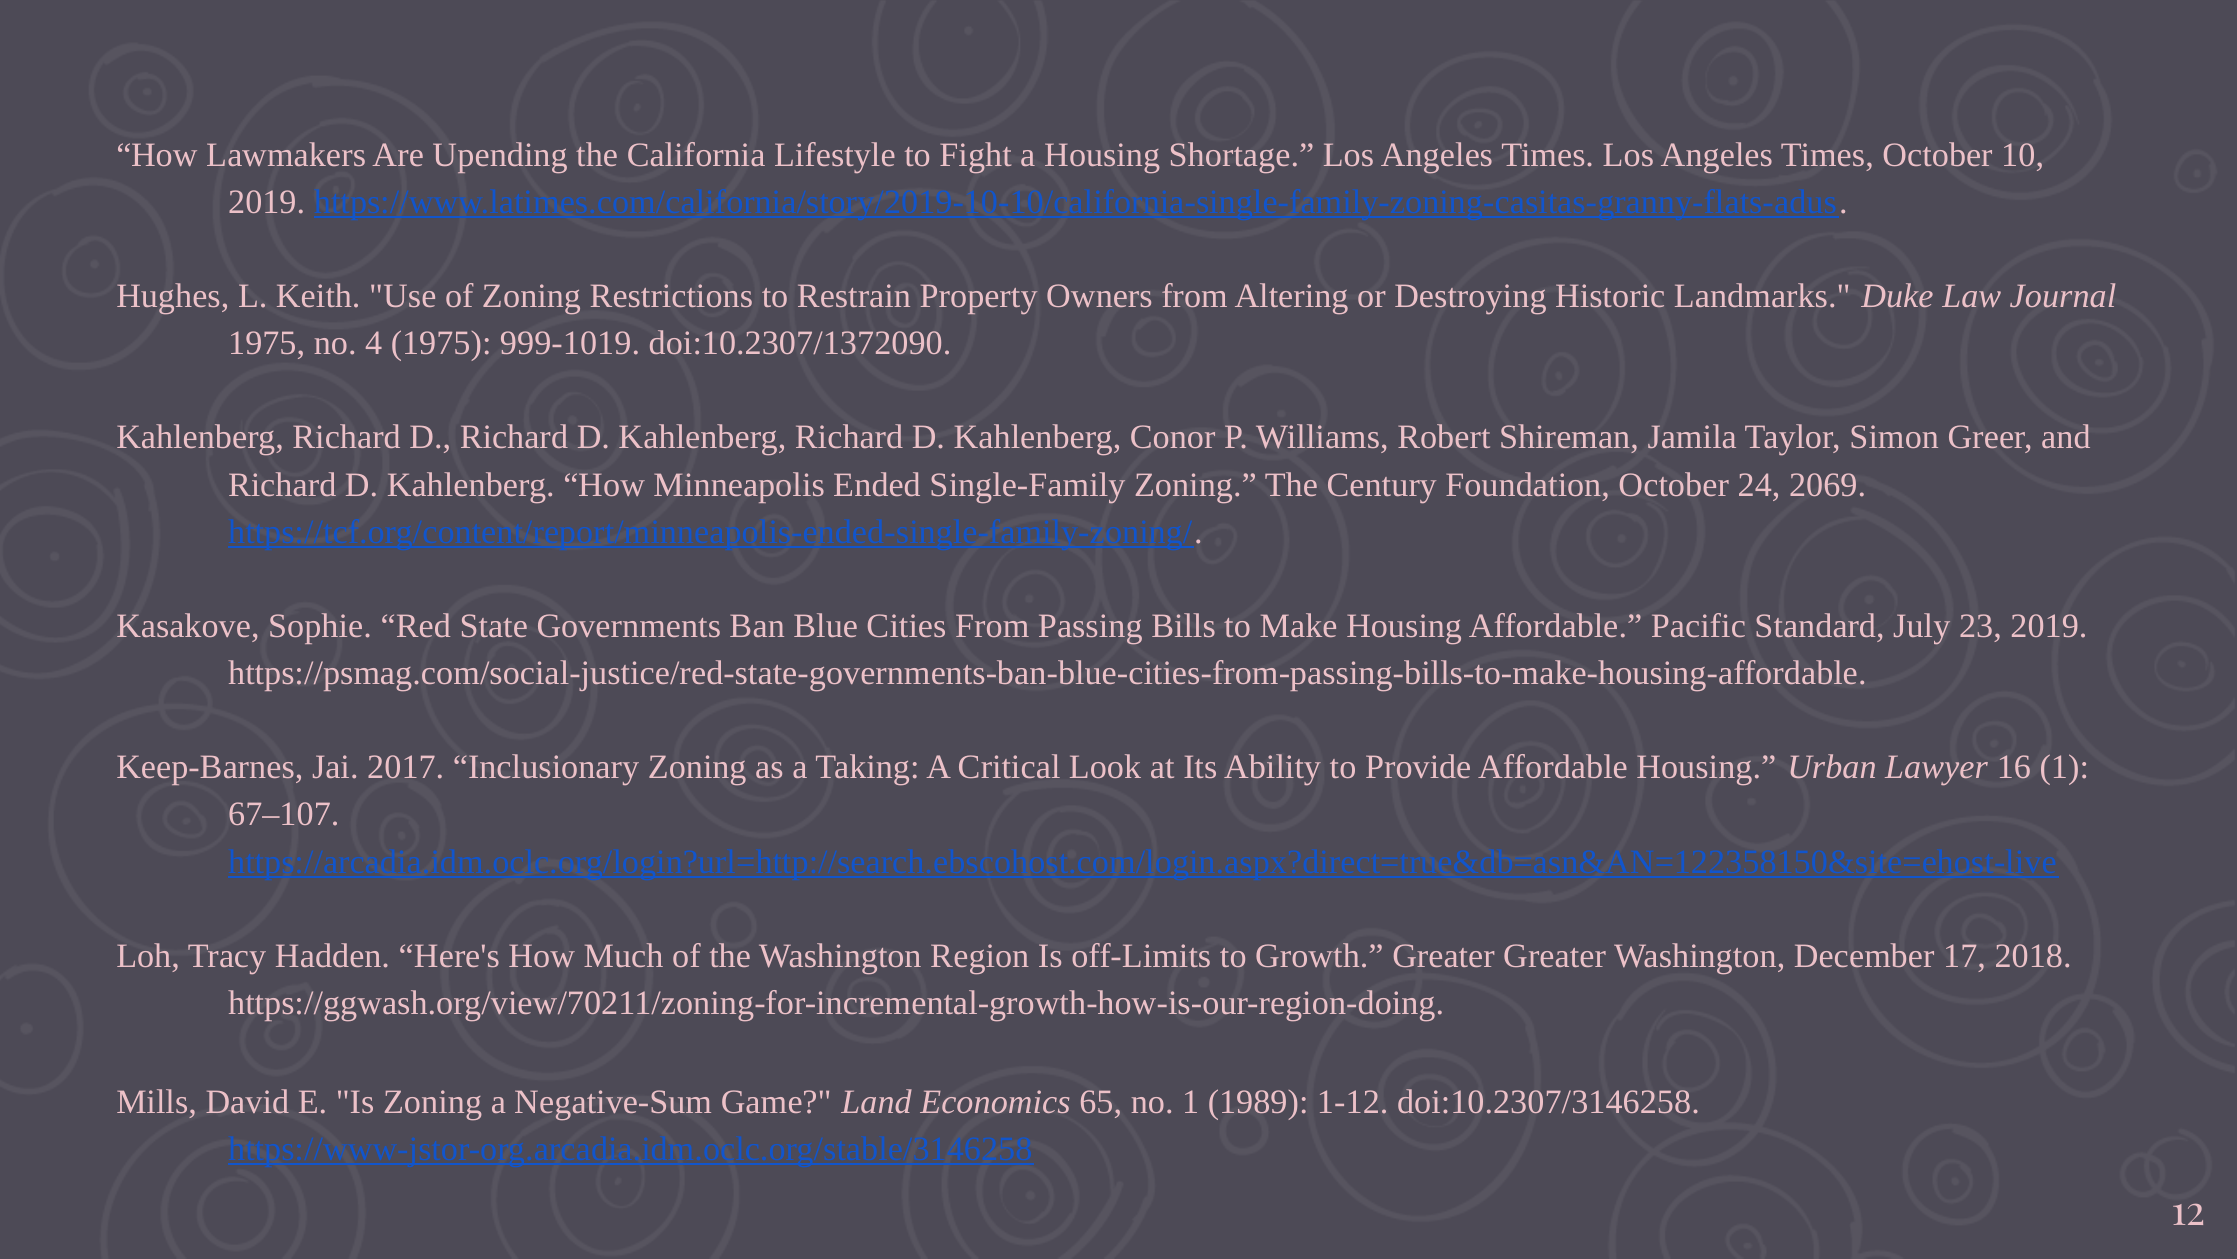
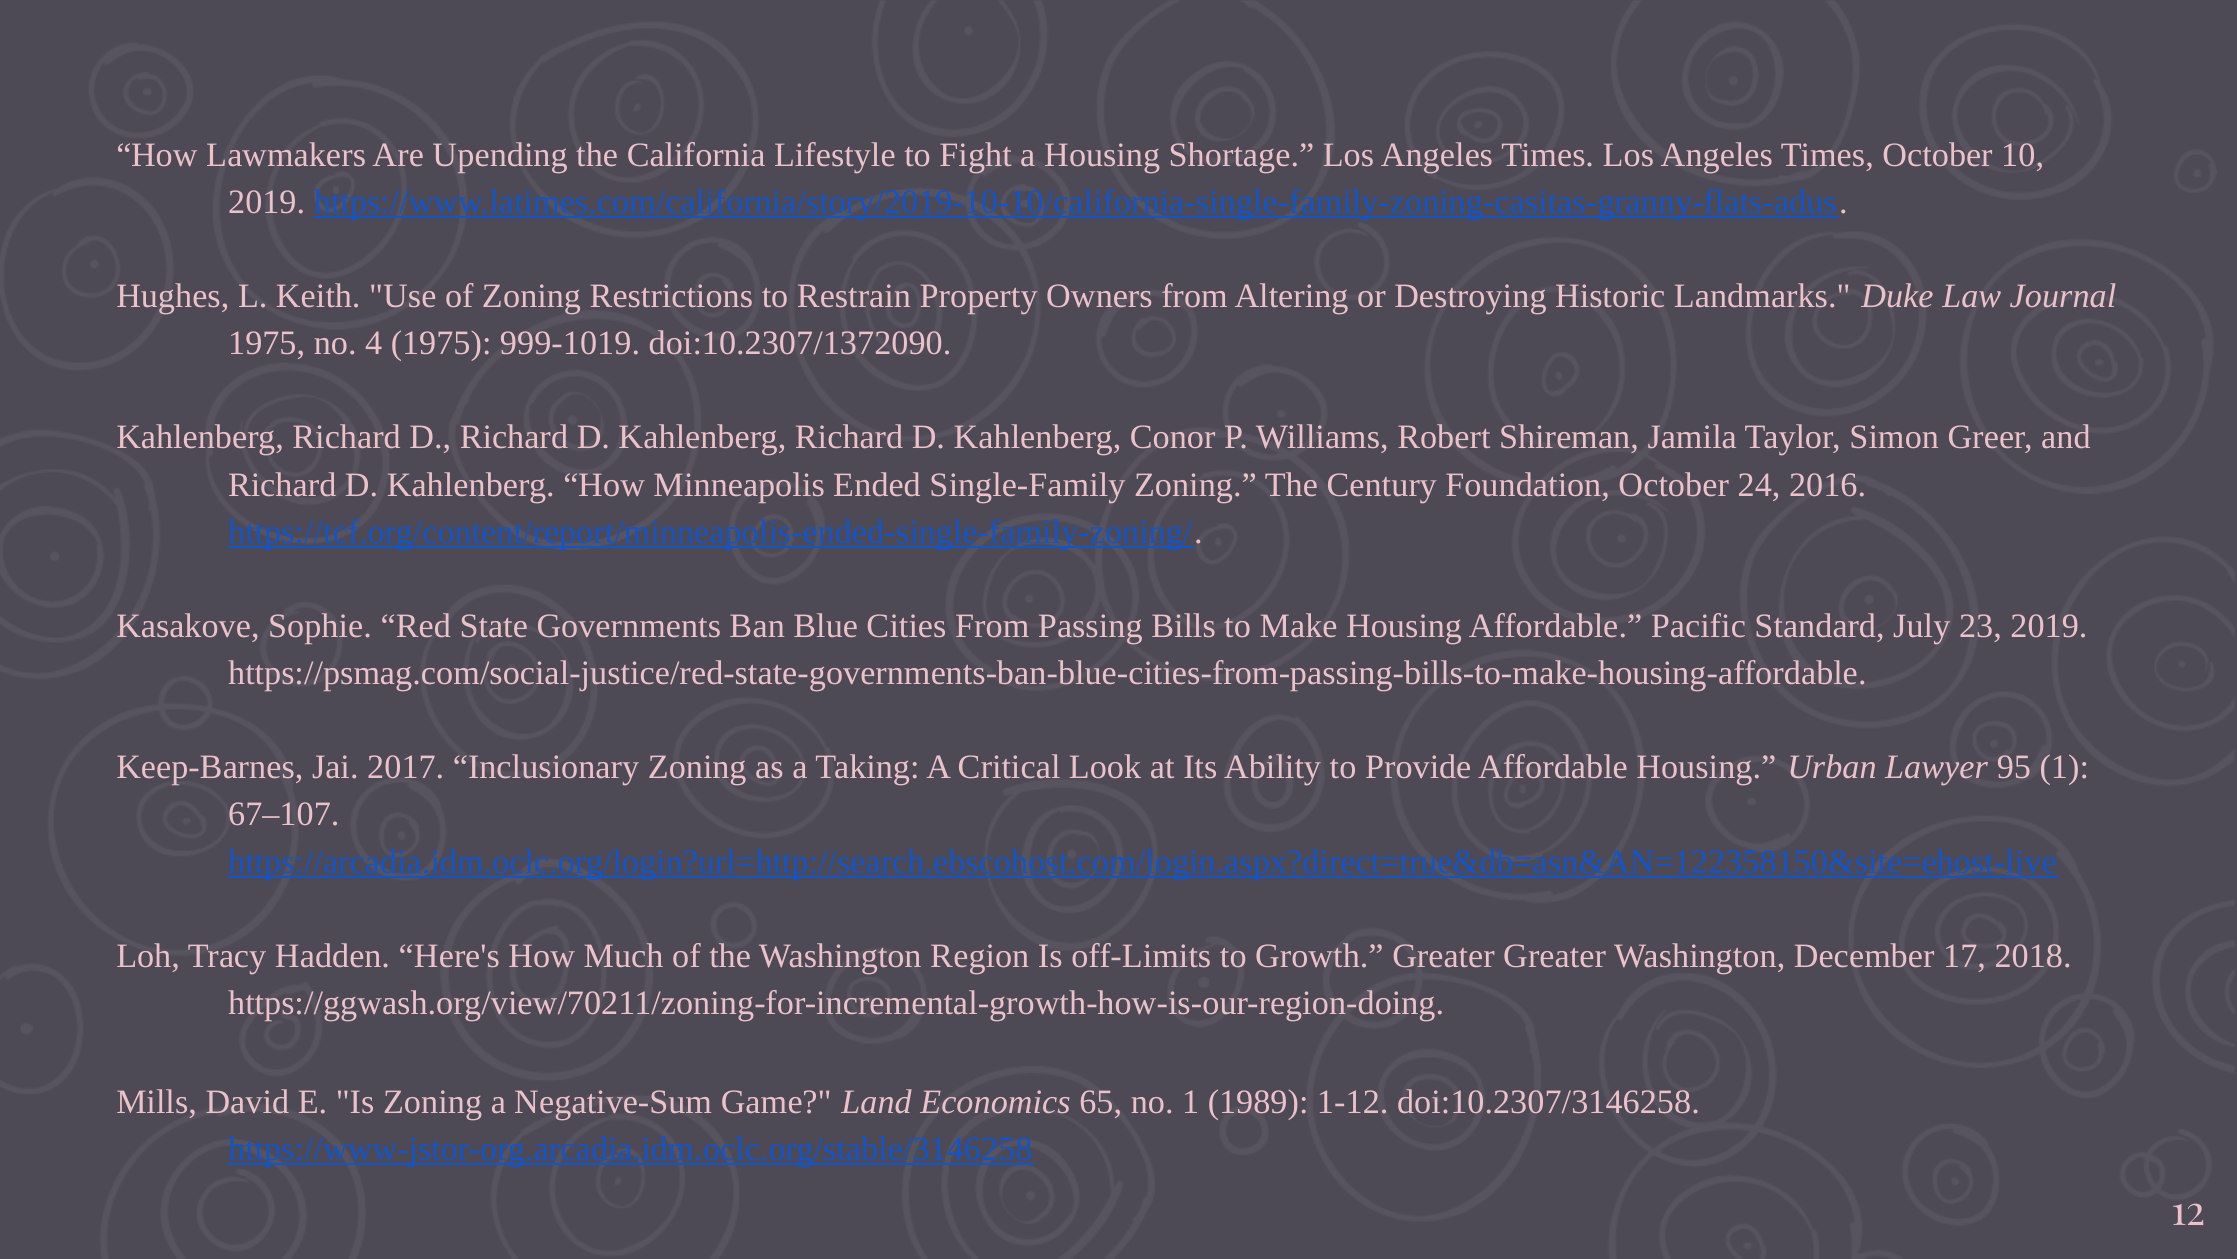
2069: 2069 -> 2016 (1828, 484)
16: 16 -> 95 (2014, 767)
